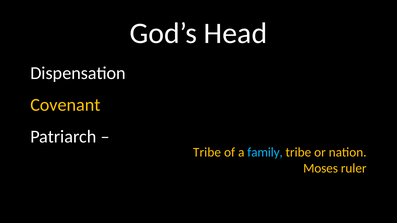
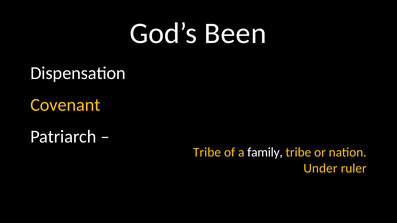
Head: Head -> Been (235, 33)
family colour: light blue -> white (265, 153)
Moses: Moses -> Under (320, 168)
